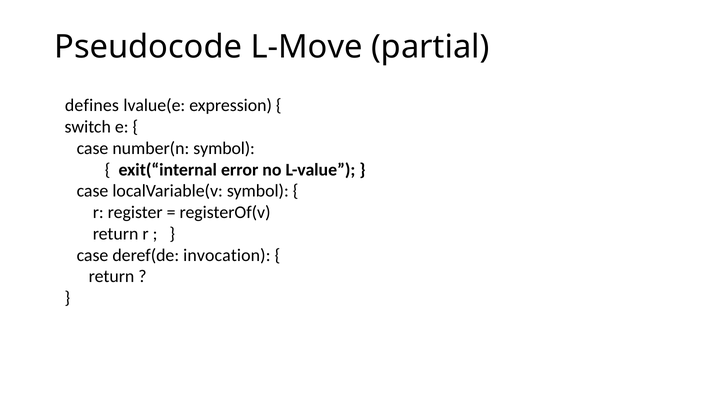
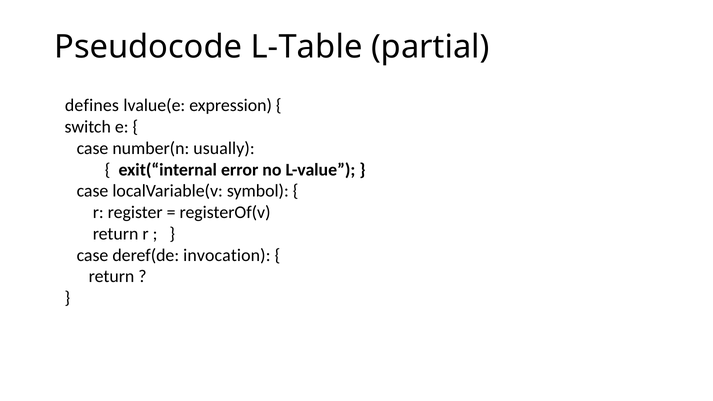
L-Move: L-Move -> L-Table (307, 47)
number(n symbol: symbol -> usually (224, 148)
